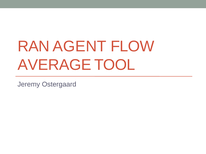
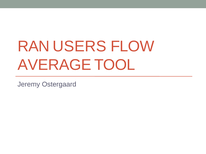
AGENT: AGENT -> USERS (80, 47)
